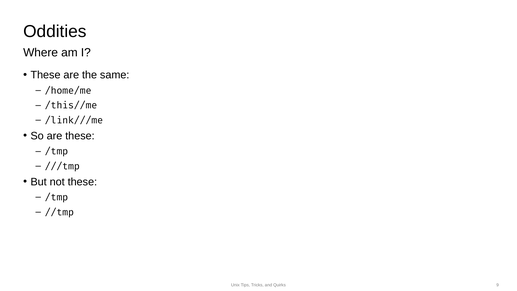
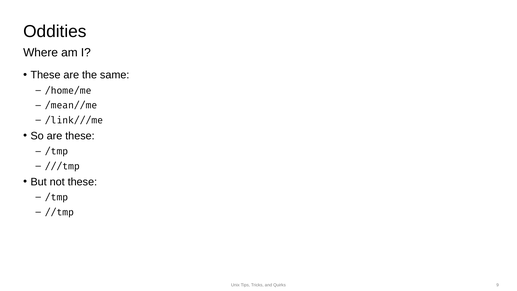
/this//me: /this//me -> /mean//me (71, 105)
